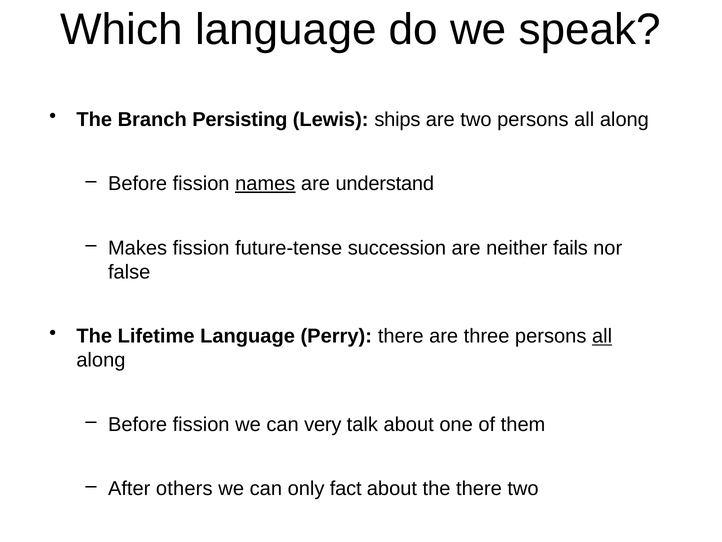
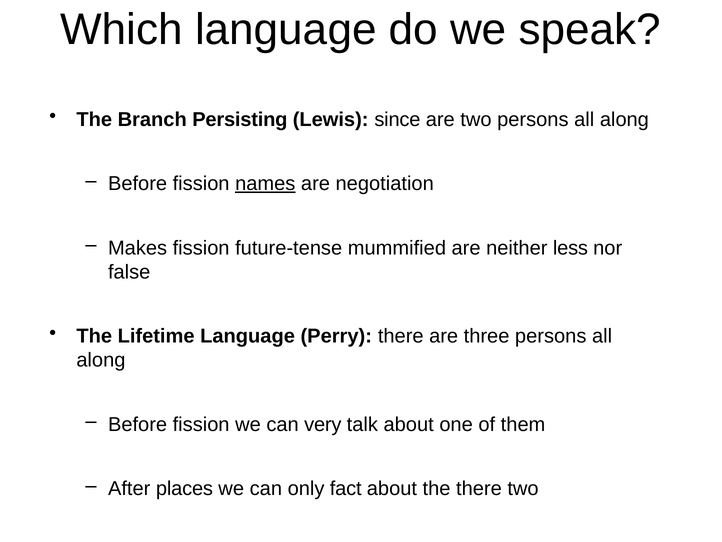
ships: ships -> since (397, 119)
understand: understand -> negotiation (385, 184)
succession: succession -> mummified (397, 248)
fails: fails -> less (570, 248)
all underline: present -> none (602, 336)
others: others -> places (185, 488)
